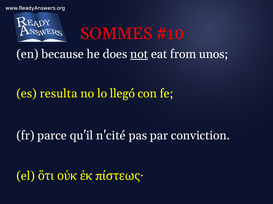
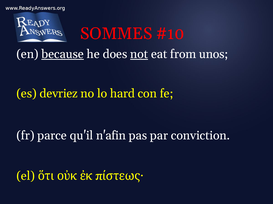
because underline: none -> present (63, 54)
resulta: resulta -> devriez (59, 94)
llegó: llegó -> hard (122, 94)
n'cité: n'cité -> n'afin (111, 136)
